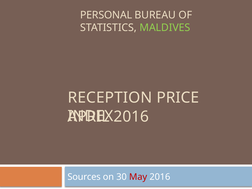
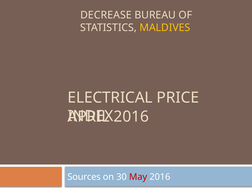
PERSONAL: PERSONAL -> DECREASE (106, 15)
MALDIVES colour: light green -> yellow (165, 28)
RECEPTION: RECEPTION -> ELECTRICAL (110, 98)
